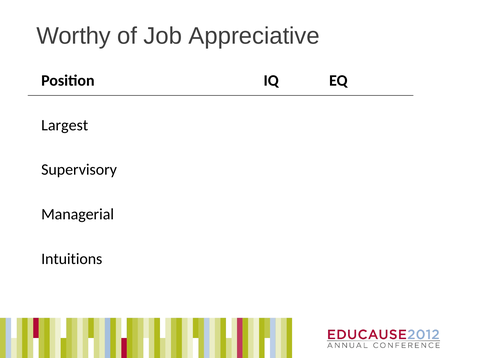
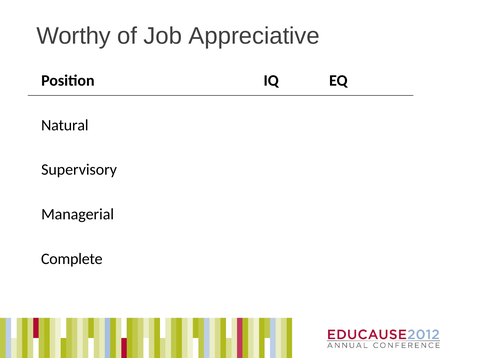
Largest: Largest -> Natural (65, 125)
Intuitions: Intuitions -> Complete (72, 259)
